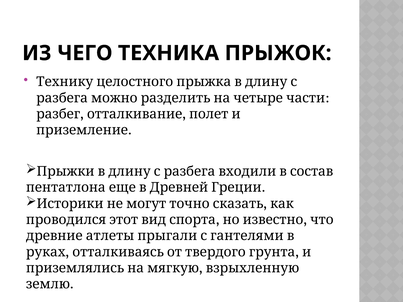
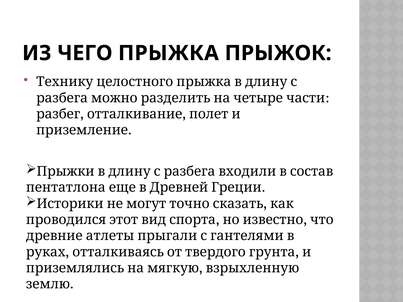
ТЕХНИКА: ТЕХНИКА -> ПРЫЖКА (168, 53)
